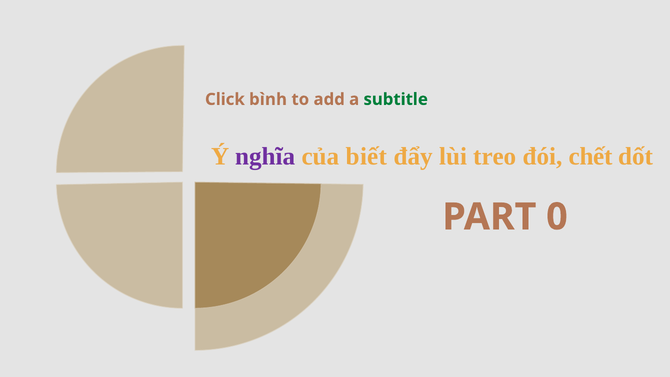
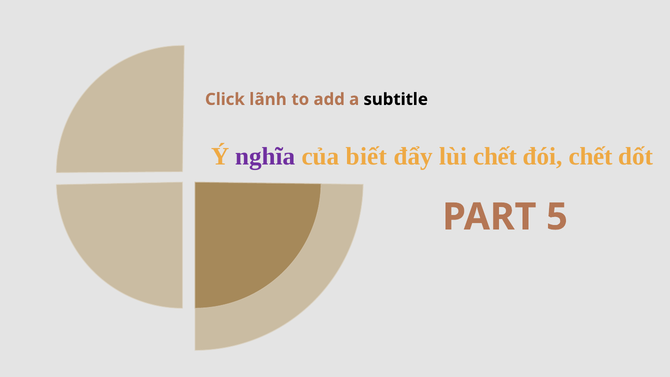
bình: bình -> lãnh (268, 99)
subtitle colour: green -> black (396, 99)
lùi treo: treo -> chết (495, 156)
0: 0 -> 5 (557, 217)
